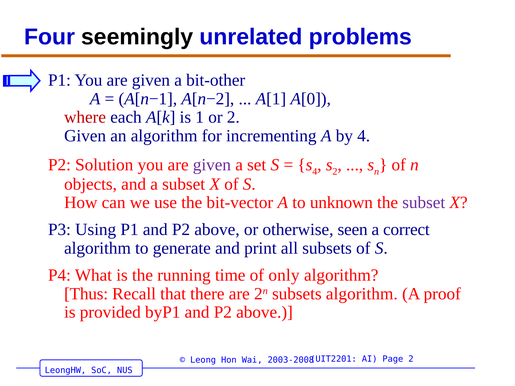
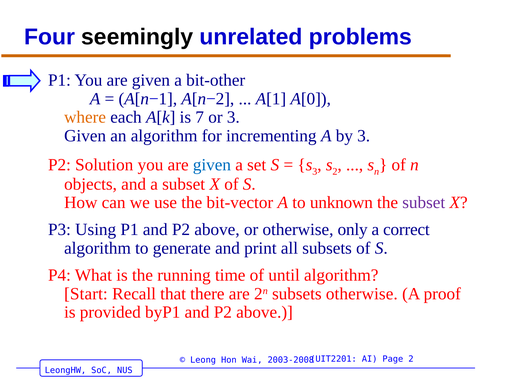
where colour: red -> orange (85, 117)
1: 1 -> 7 (200, 117)
or 2: 2 -> 3 (233, 117)
by 4: 4 -> 3 (364, 136)
given colour: purple -> blue (212, 165)
s 4: 4 -> 3 (315, 172)
seen: seen -> only (353, 230)
only: only -> until (284, 275)
Thus: Thus -> Start (86, 294)
subsets algorithm: algorithm -> otherwise (362, 294)
